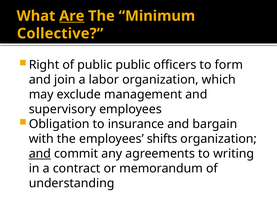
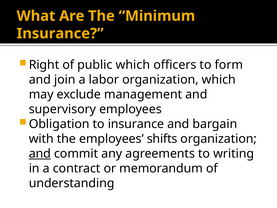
Are underline: present -> none (72, 16)
Collective: Collective -> Insurance (60, 33)
public public: public -> which (133, 65)
